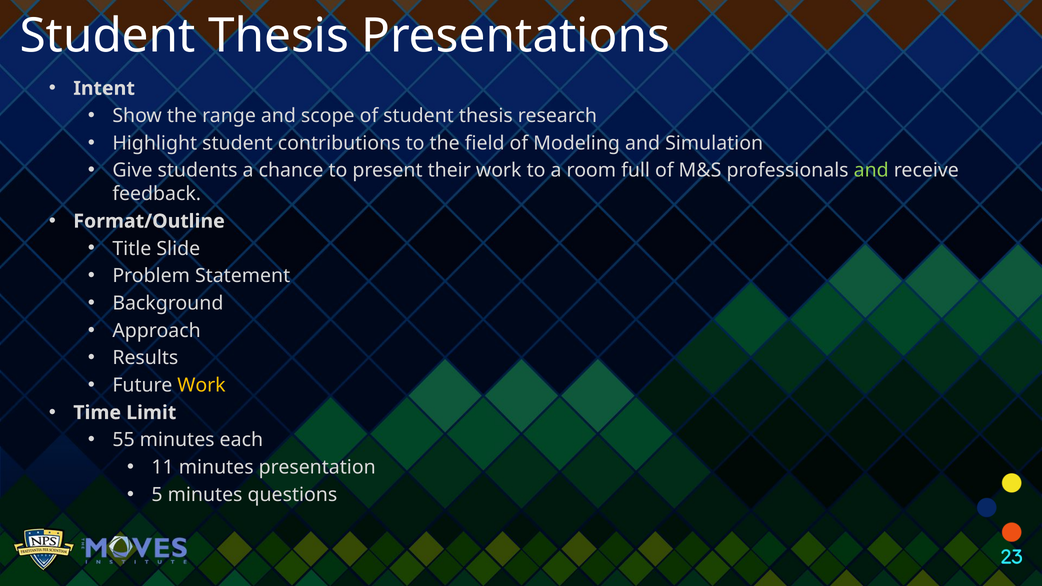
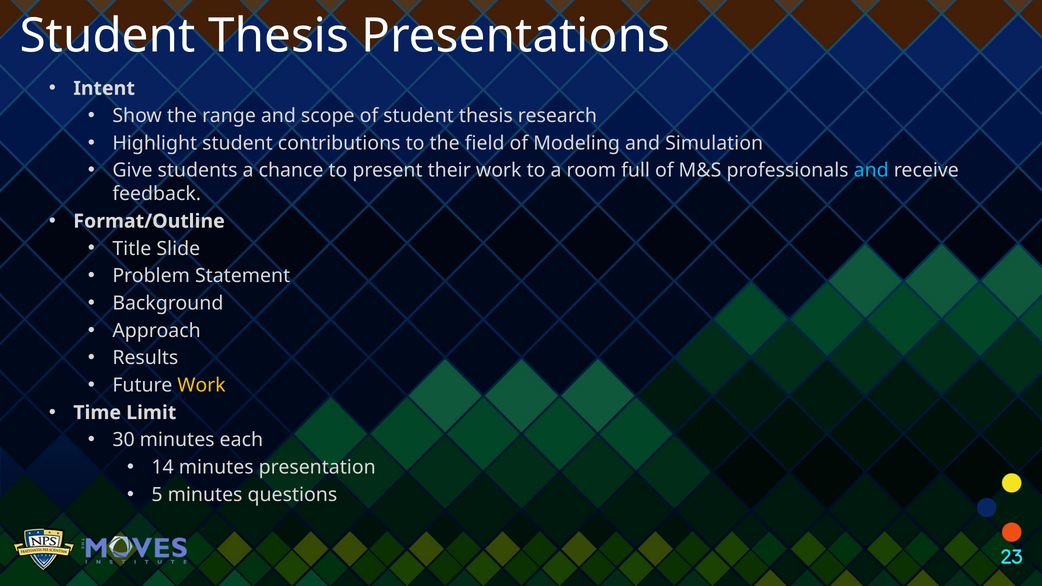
and colour: light green -> light blue (871, 170)
55: 55 -> 30 (124, 440)
11: 11 -> 14 (163, 467)
